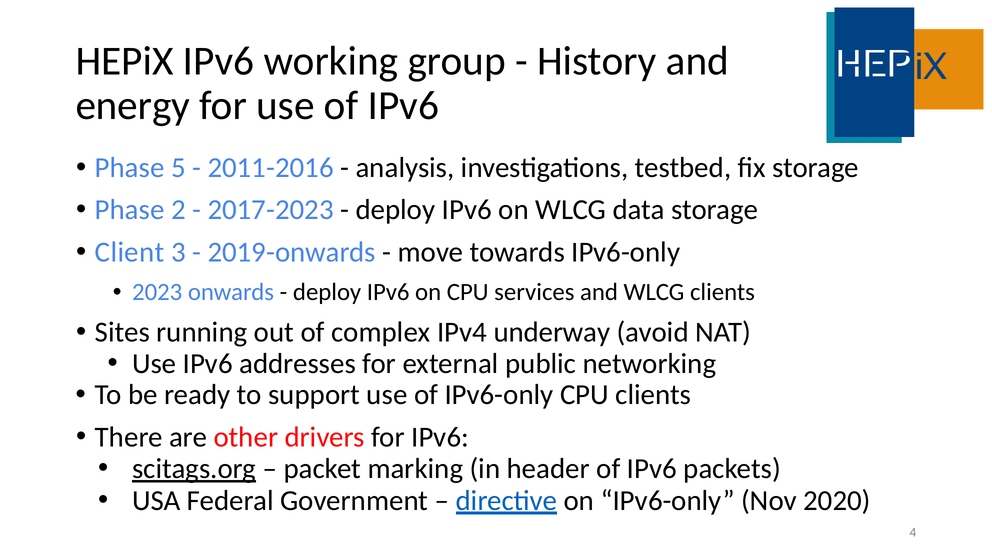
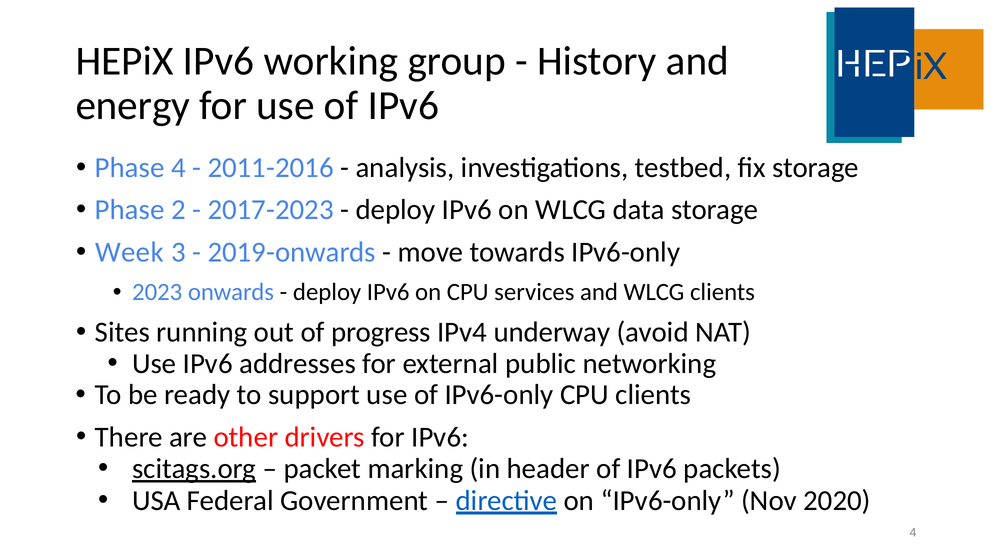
Phase 5: 5 -> 4 (178, 168)
Client: Client -> Week (130, 252)
complex: complex -> progress (381, 332)
